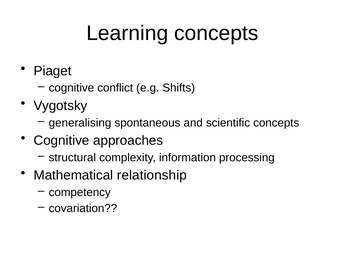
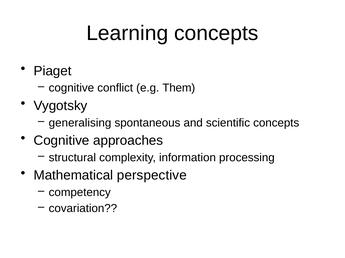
Shifts: Shifts -> Them (179, 88)
relationship: relationship -> perspective (152, 176)
